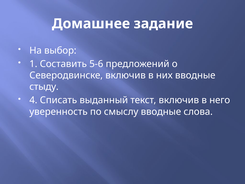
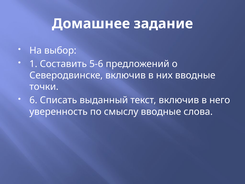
стыду: стыду -> точки (44, 87)
4: 4 -> 6 (33, 100)
